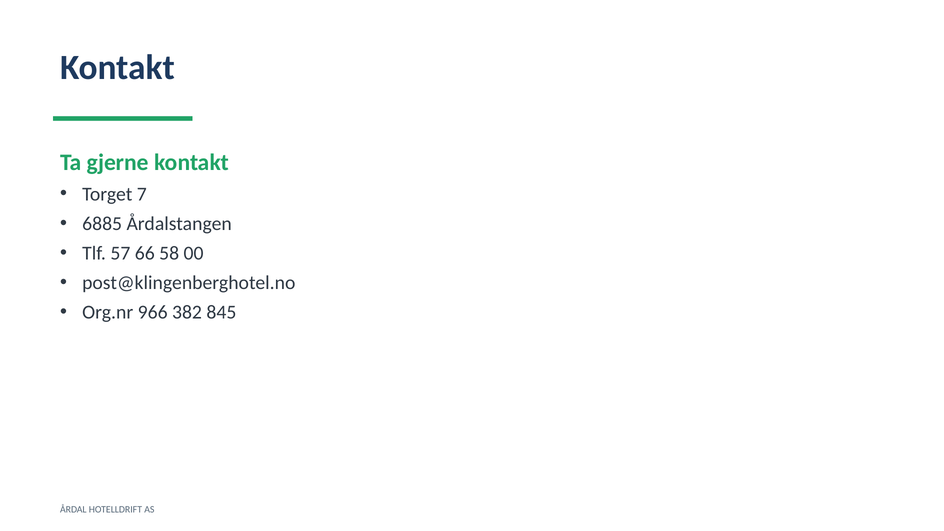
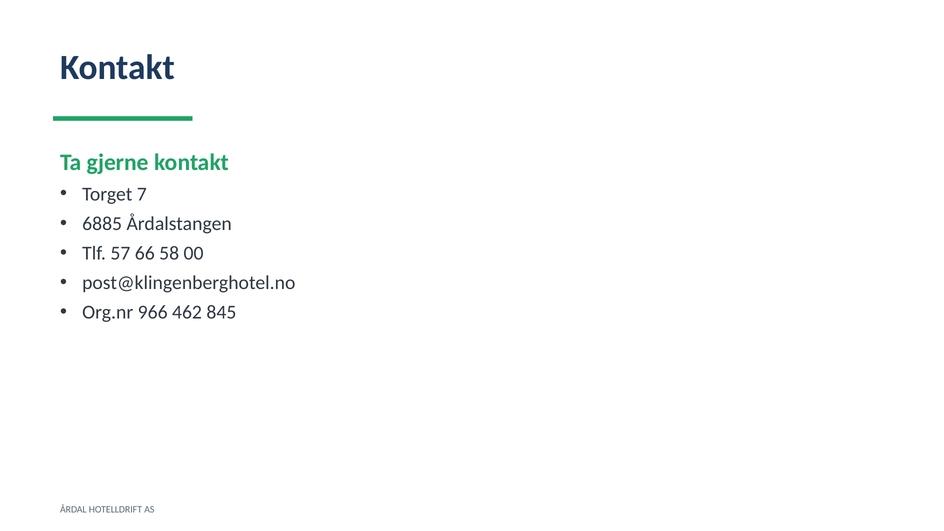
382: 382 -> 462 (187, 312)
